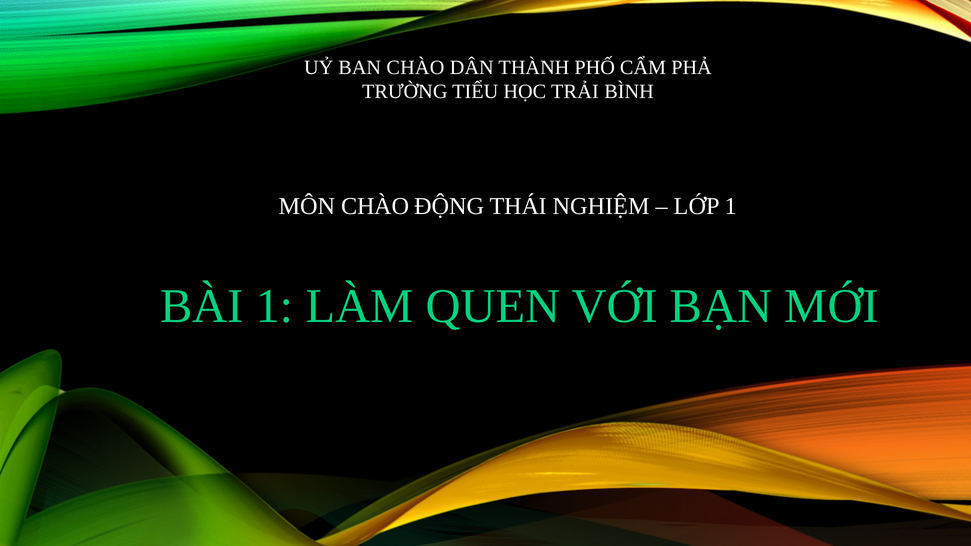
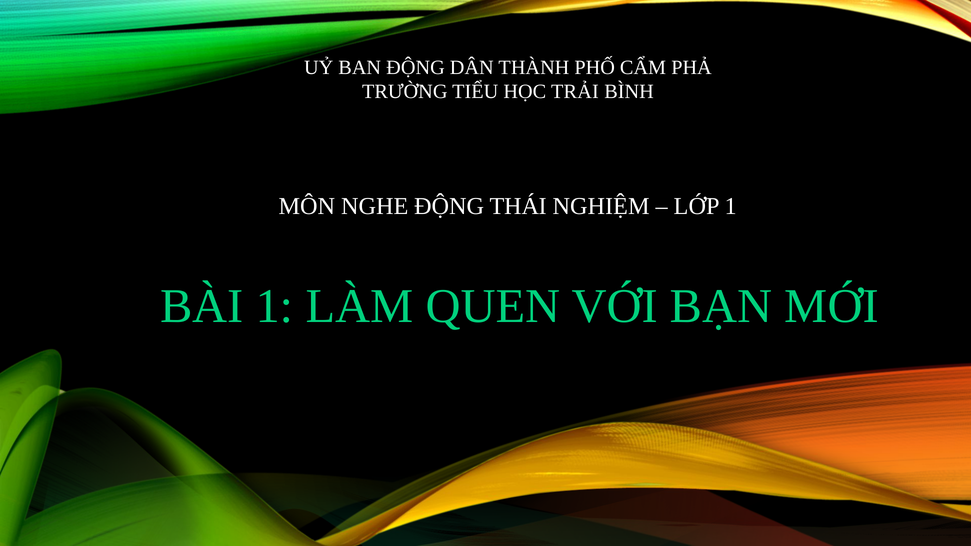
BAN CHÀO: CHÀO -> ĐỘNG (416, 67)
MÔN CHÀO: CHÀO -> NGHE (375, 206)
